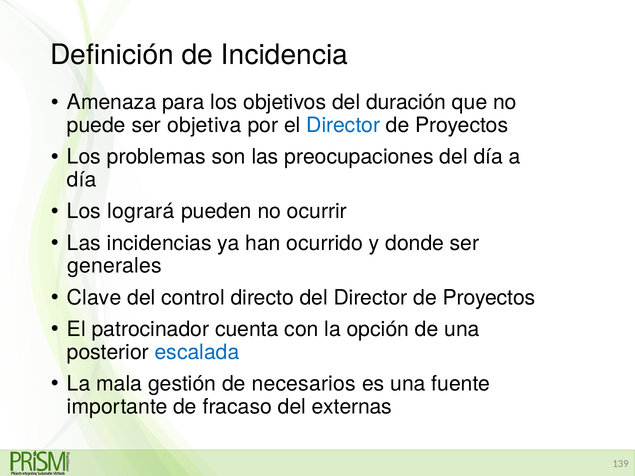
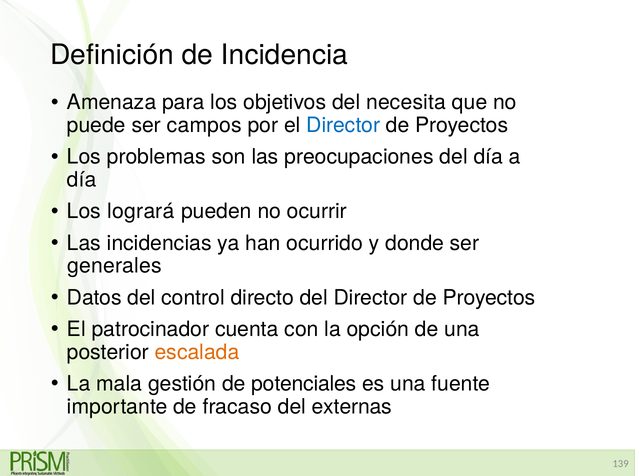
duración: duración -> necesita (406, 102)
objetiva: objetiva -> campos (204, 125)
Clave: Clave -> Datos (94, 298)
escalada colour: blue -> orange (197, 352)
necesarios: necesarios -> potenciales (304, 384)
